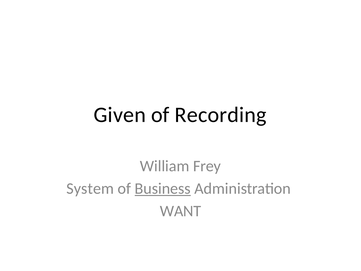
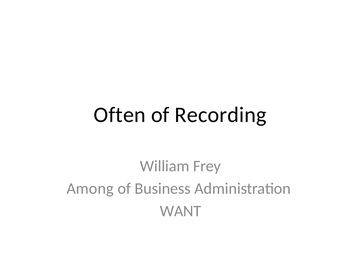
Given: Given -> Often (120, 115)
System: System -> Among (90, 188)
Business underline: present -> none (163, 188)
